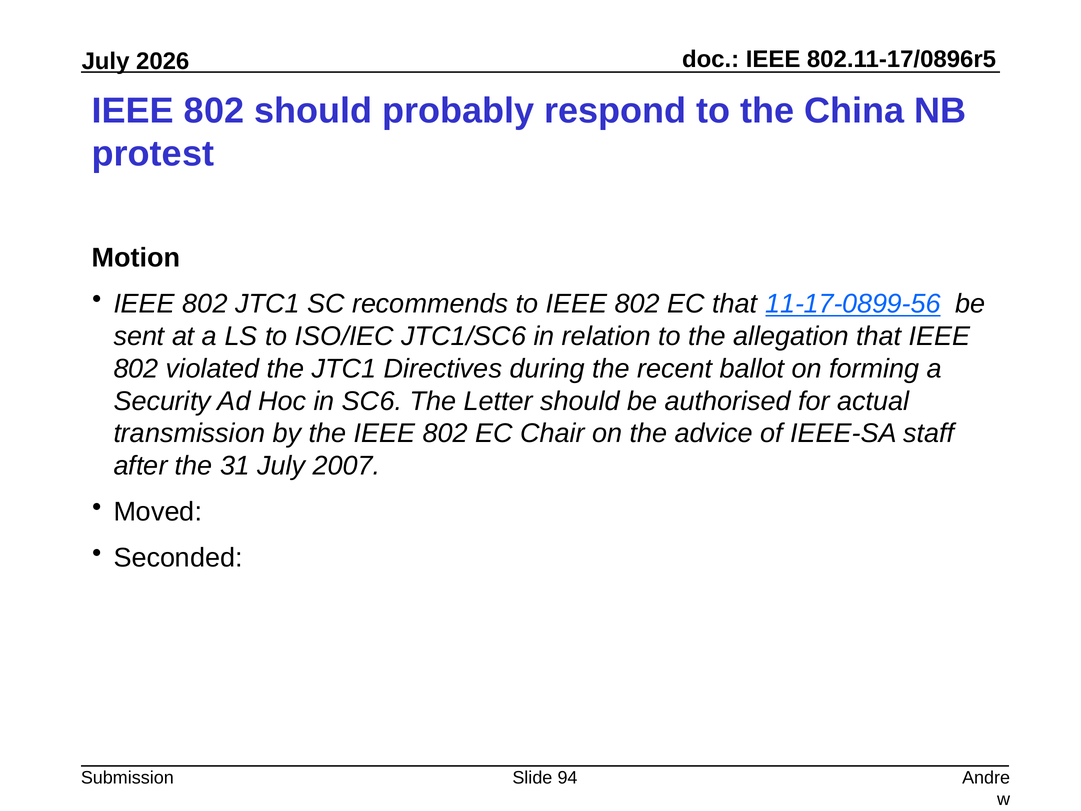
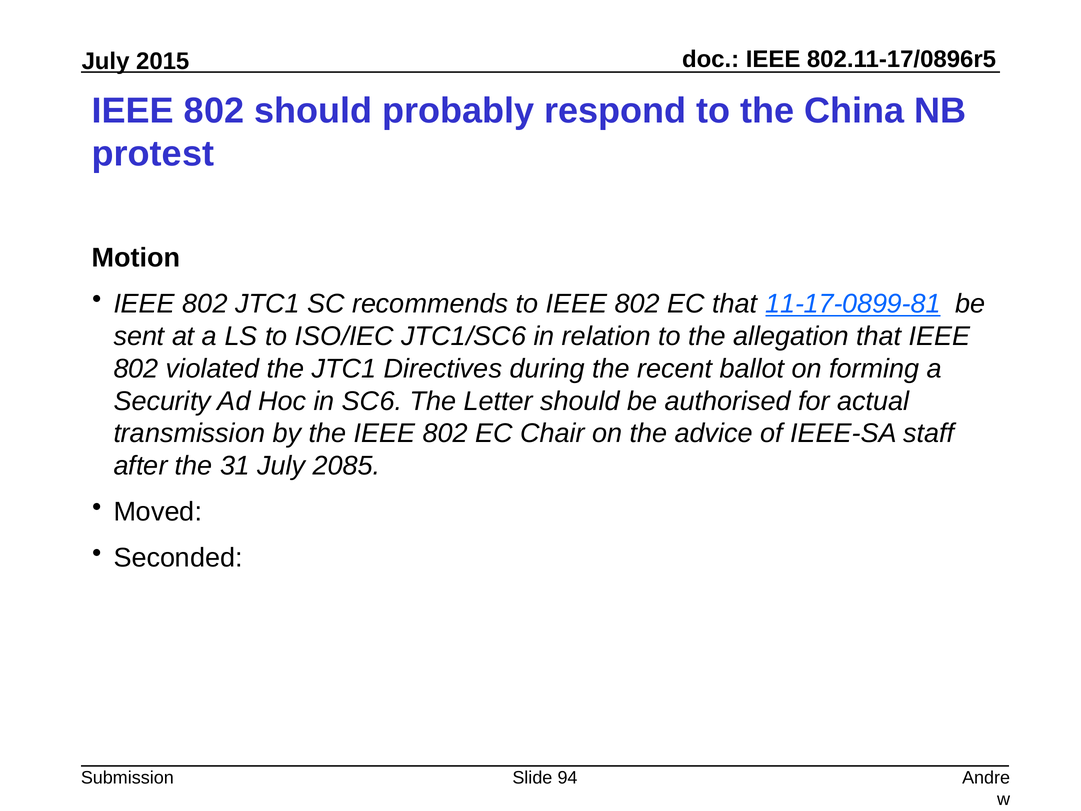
2026: 2026 -> 2015 (163, 61)
11-17-0899-56: 11-17-0899-56 -> 11-17-0899-81 (853, 304)
2007: 2007 -> 2085 (347, 466)
